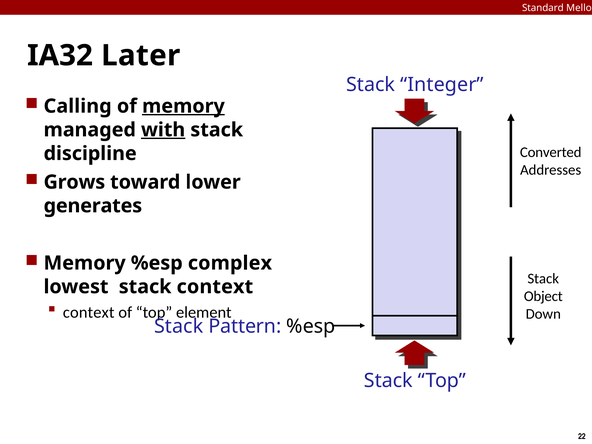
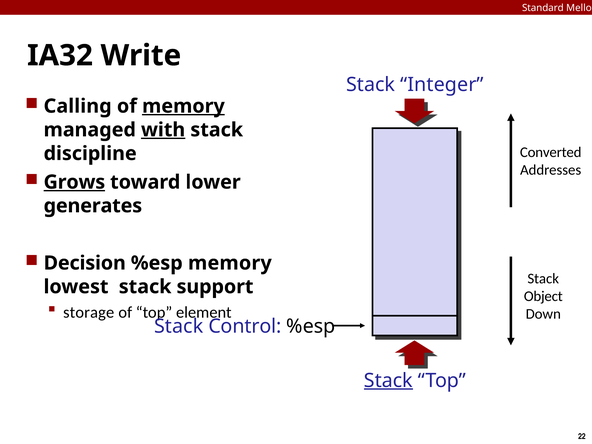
Later: Later -> Write (141, 56)
Grows underline: none -> present (74, 182)
Memory: Memory -> Decision (85, 263)
%esp complex: complex -> memory (230, 263)
stack context: context -> support (215, 287)
context: context -> storage (89, 312)
Pattern: Pattern -> Control (245, 326)
Stack underline: none -> present (388, 381)
